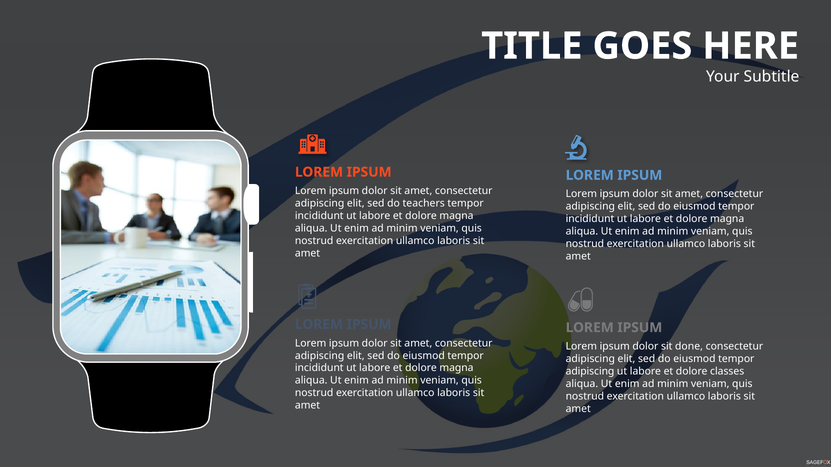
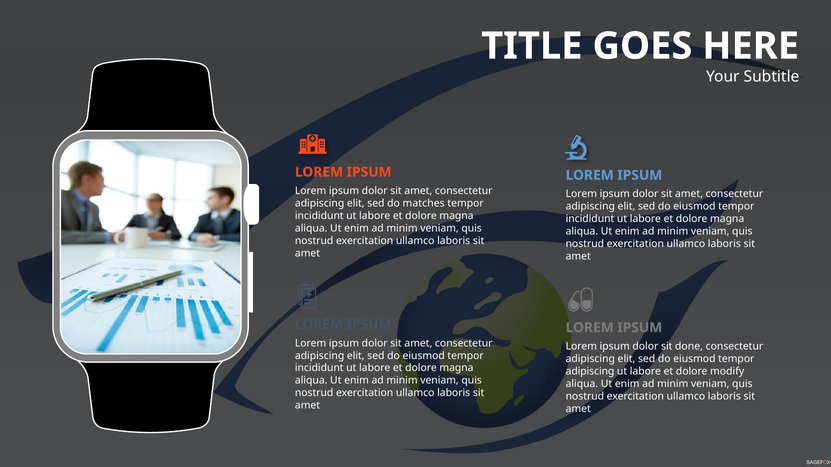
teachers: teachers -> matches (424, 203)
classes: classes -> modify (727, 372)
